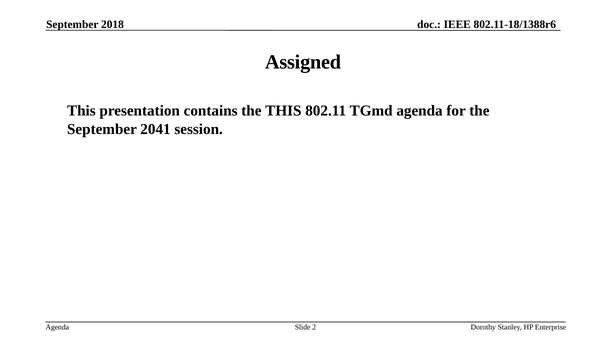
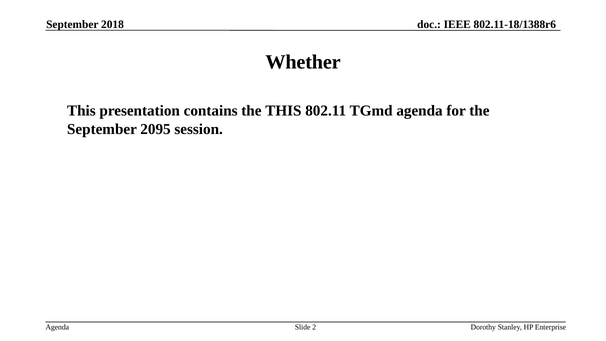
Assigned: Assigned -> Whether (303, 62)
2041: 2041 -> 2095 (156, 129)
